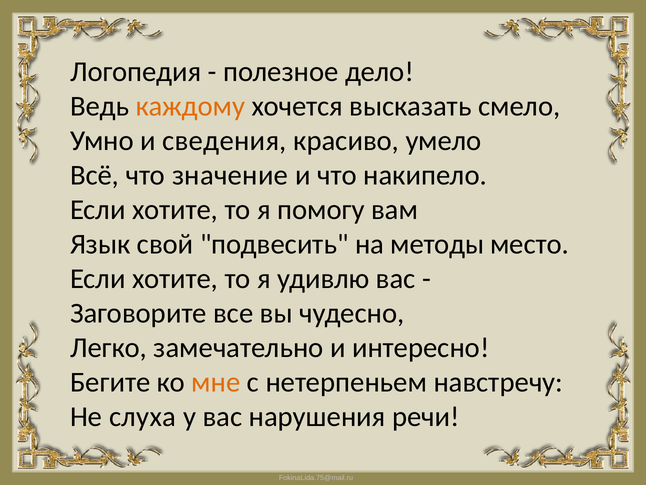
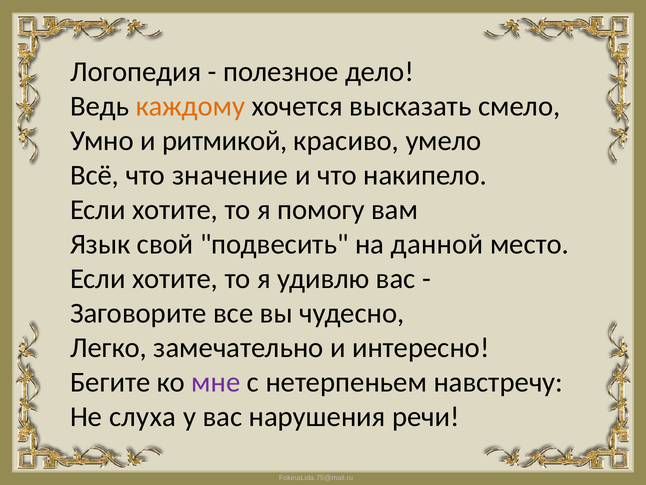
сведения: сведения -> ритмикой (225, 141)
методы: методы -> данной (437, 244)
мне colour: orange -> purple (216, 382)
